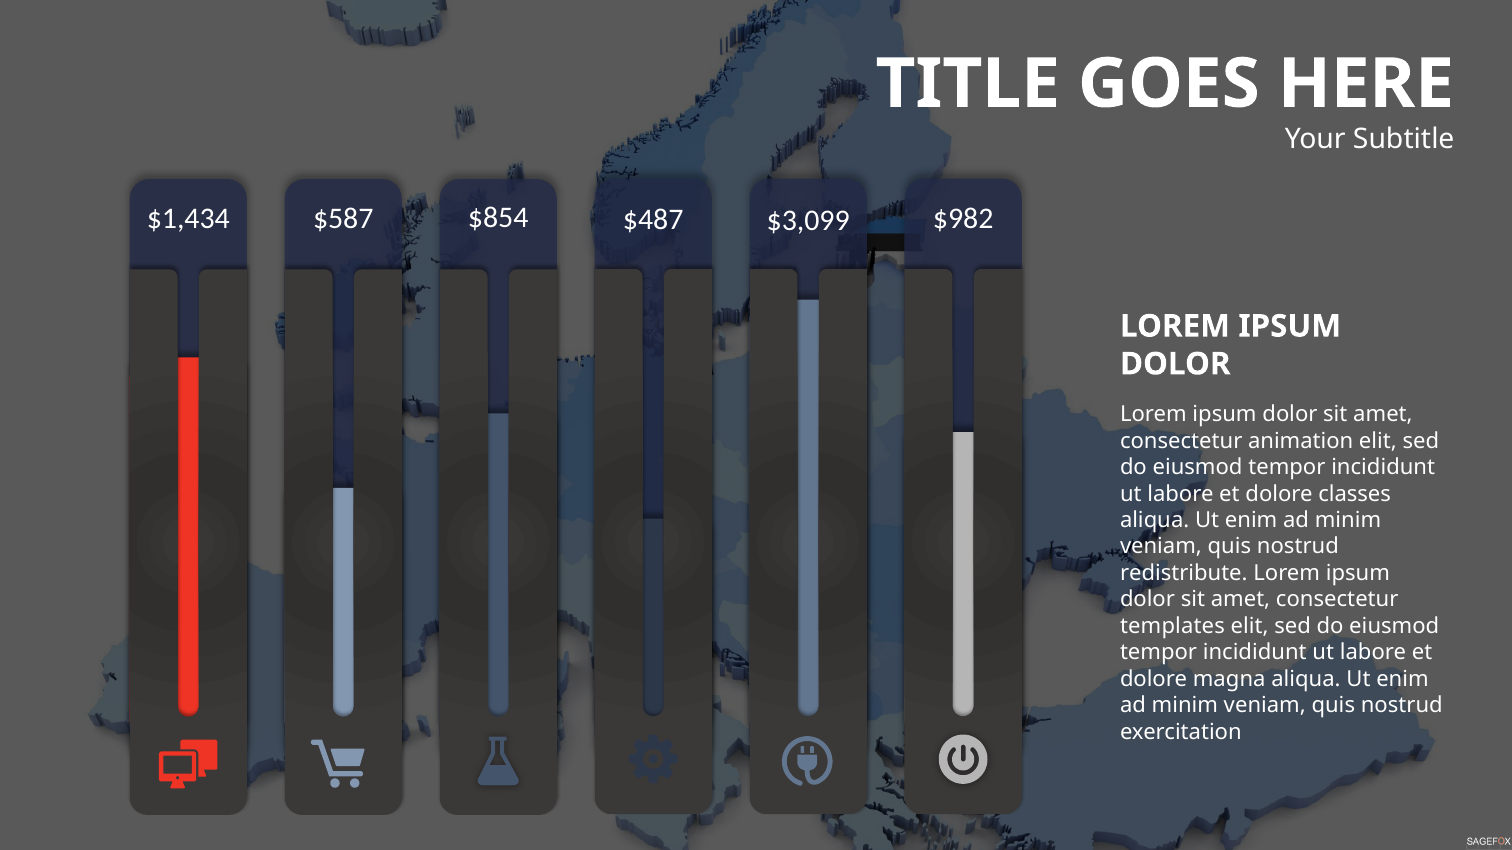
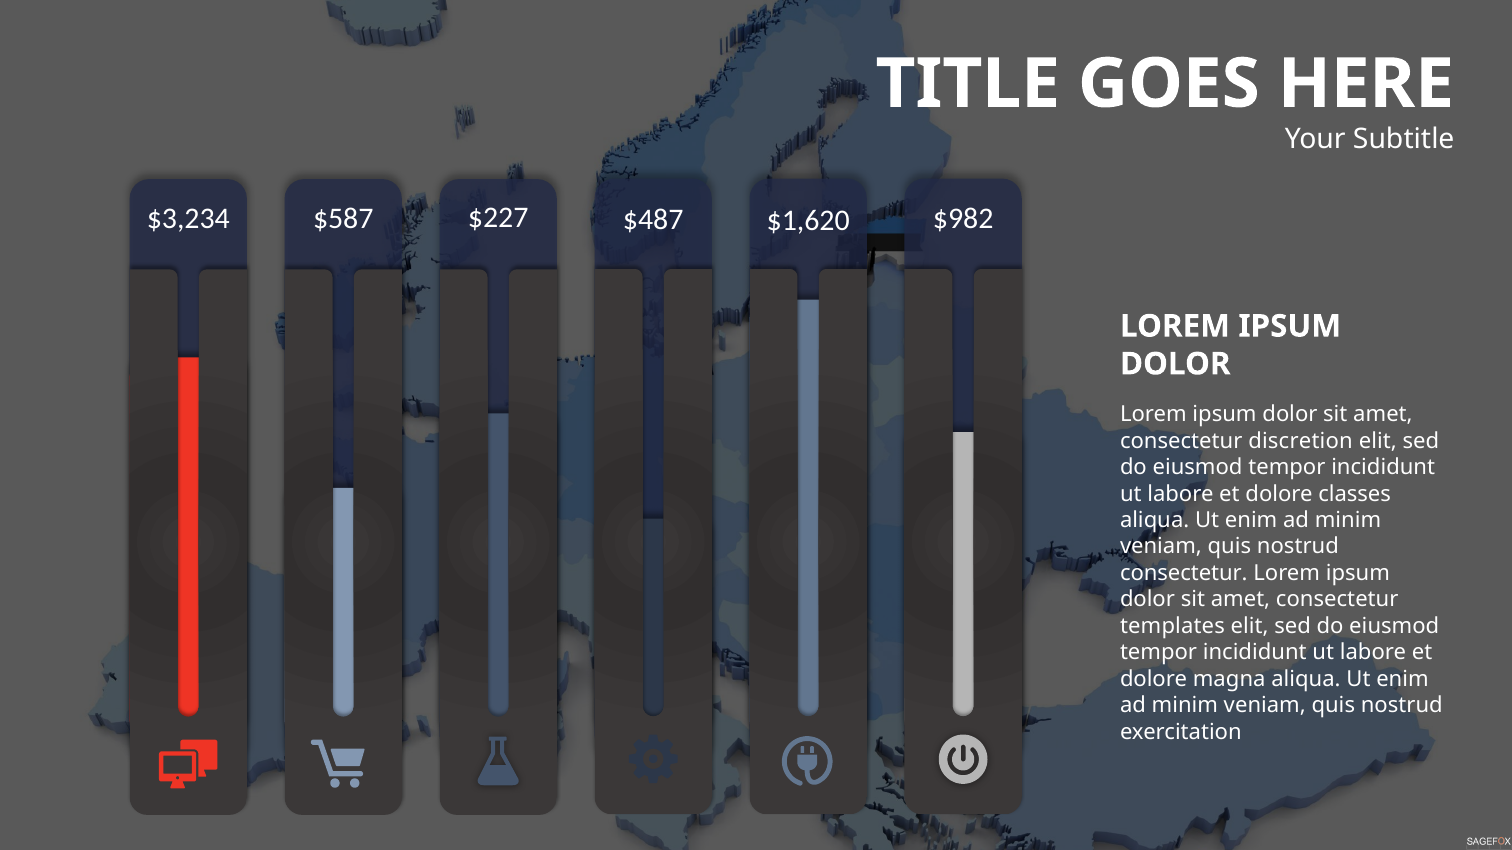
$1,434: $1,434 -> $3,234 (188, 219)
$854: $854 -> $227 (498, 218)
$3,099: $3,099 -> $1,620 (808, 221)
animation: animation -> discretion (1301, 441)
redistribute: redistribute -> consectetur (1184, 573)
